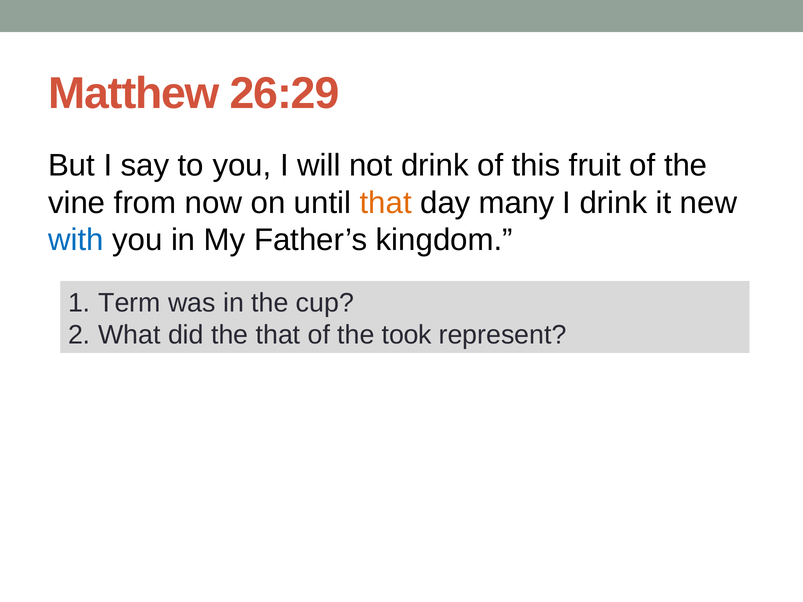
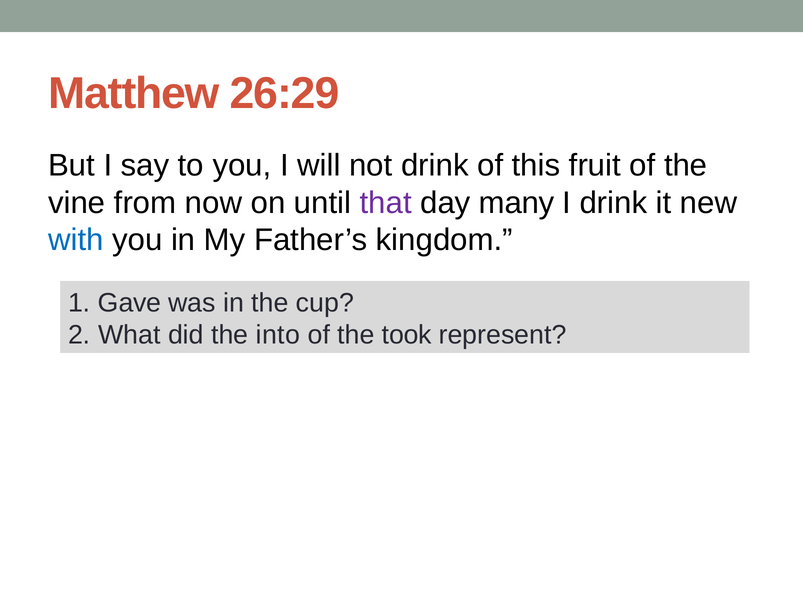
that colour: orange -> purple (386, 203)
Term: Term -> Gave (130, 303)
the that: that -> into (278, 335)
